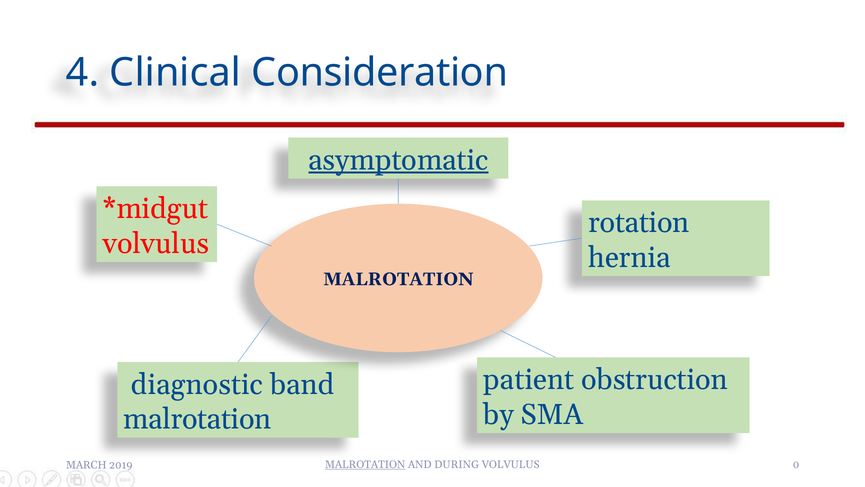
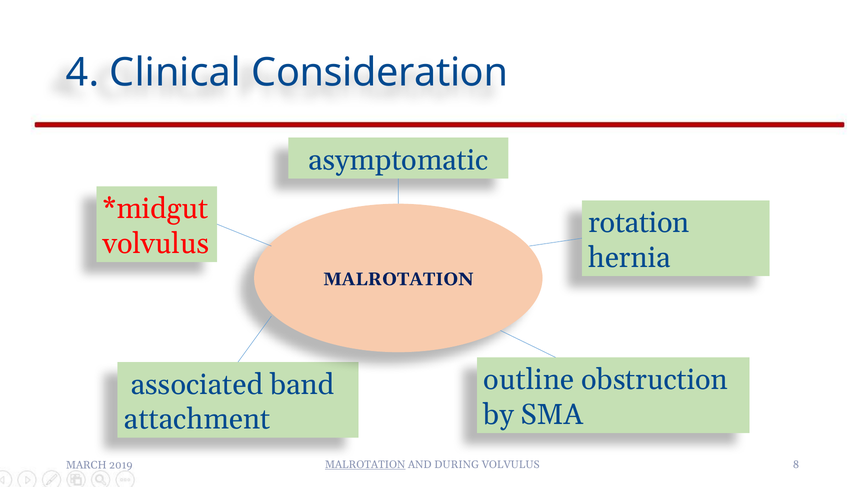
asymptomatic underline: present -> none (398, 160)
patient: patient -> outline (529, 380)
diagnostic: diagnostic -> associated (197, 384)
malrotation: malrotation -> attachment (197, 419)
0: 0 -> 8 (796, 464)
